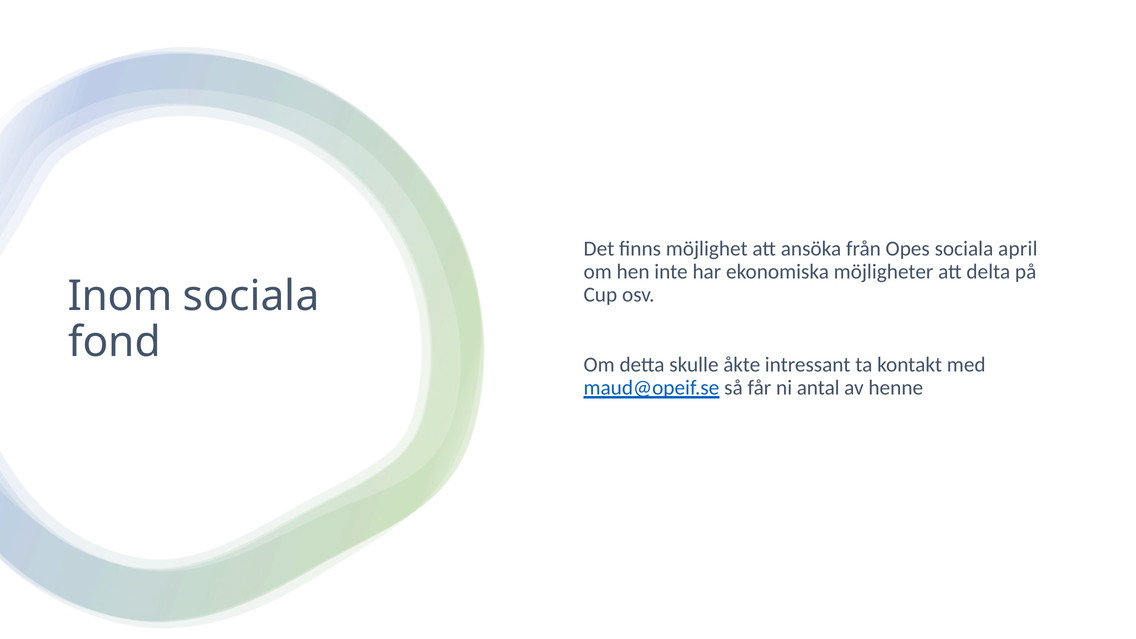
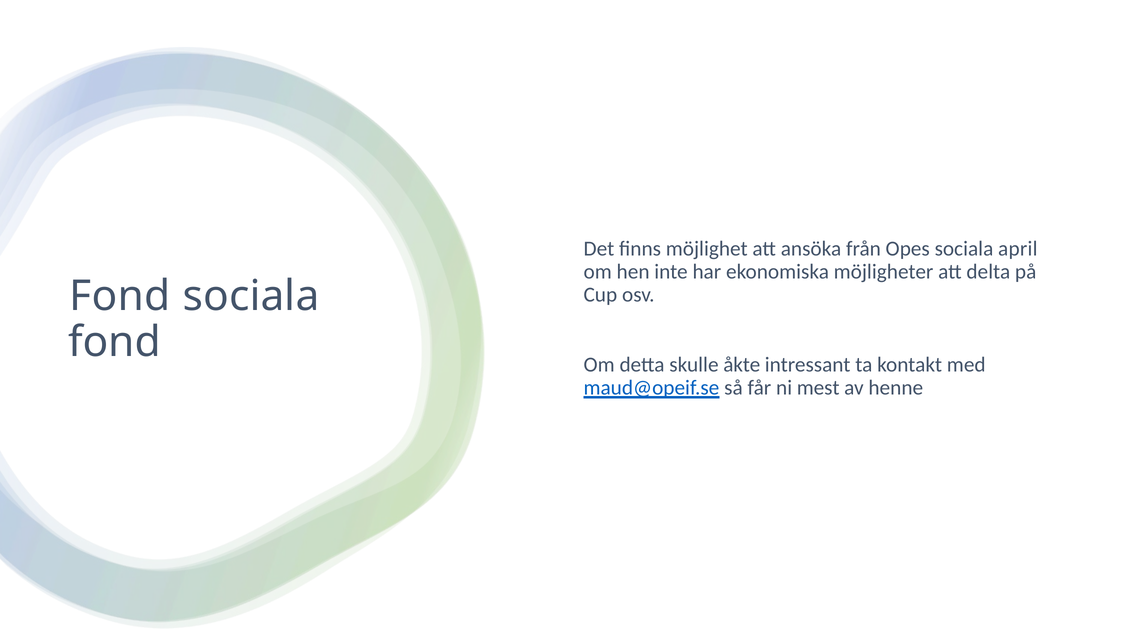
Inom: Inom -> Fond (120, 296)
antal: antal -> mest (818, 388)
